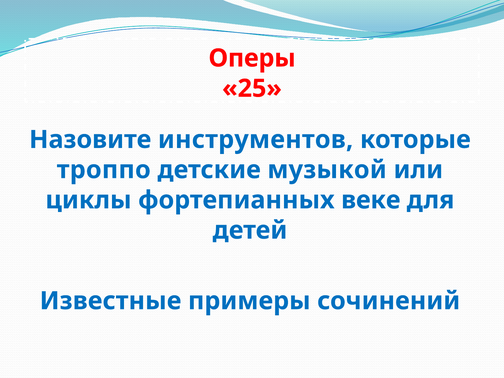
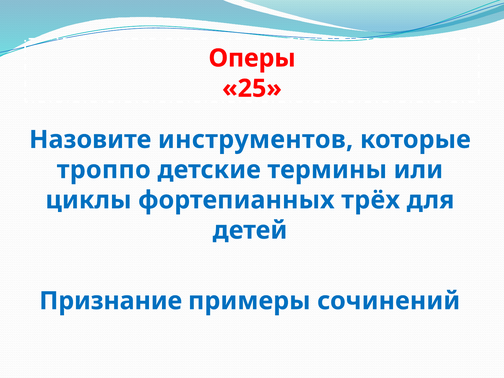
музыкой: музыкой -> термины (327, 170)
веке: веке -> трёх (371, 200)
Известные: Известные -> Признание (111, 301)
